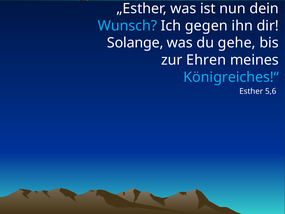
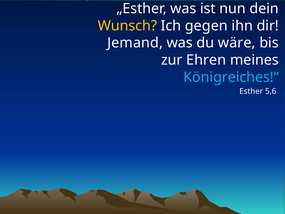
Wunsch colour: light blue -> yellow (127, 26)
Solange: Solange -> Jemand (135, 43)
gehe: gehe -> wäre (237, 43)
